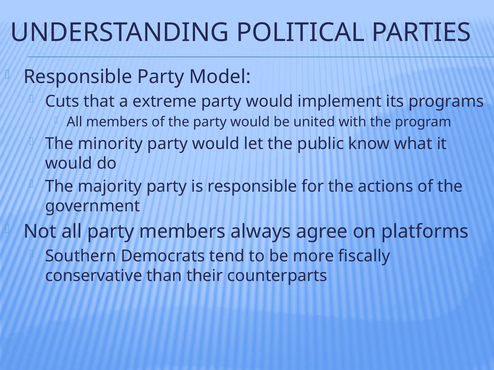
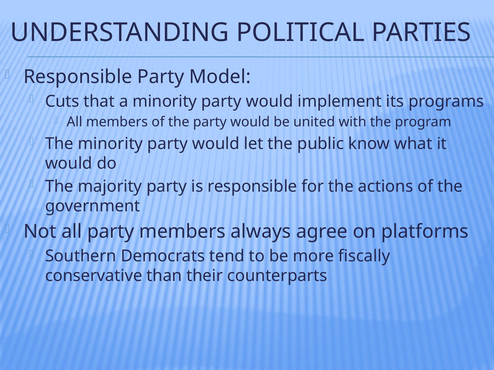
a extreme: extreme -> minority (165, 102)
